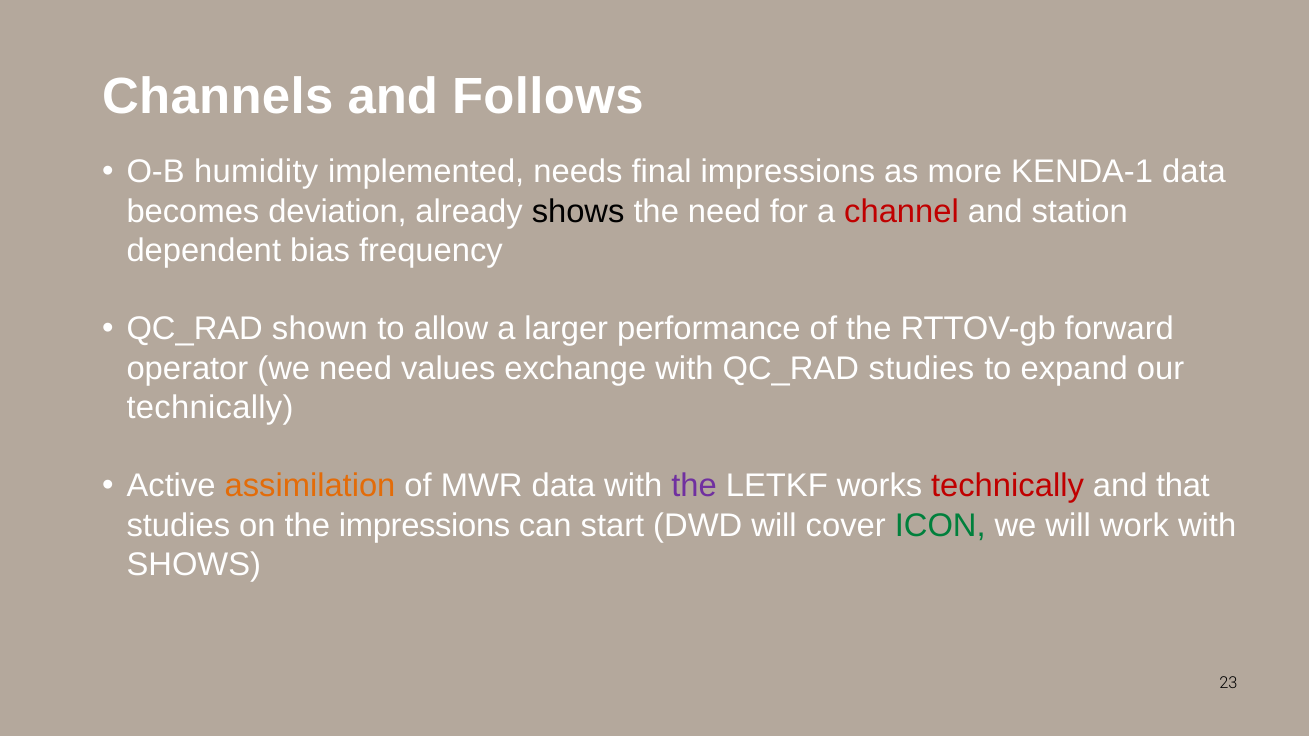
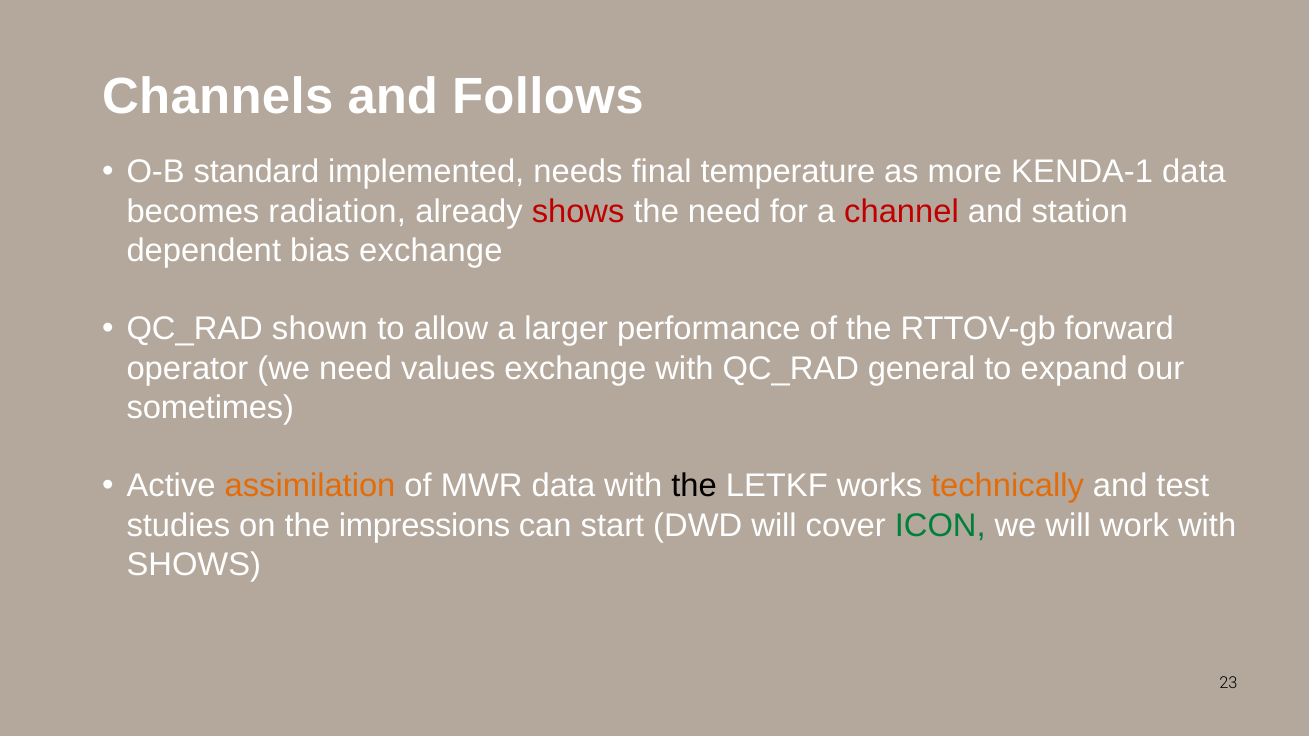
humidity: humidity -> standard (257, 172)
final impressions: impressions -> temperature (788, 172)
deviation: deviation -> radiation (337, 211)
shows colour: black -> red (578, 211)
bias frequency: frequency -> exchange (431, 251)
QC_RAD studies: studies -> general (922, 369)
technically: technically -> sometimes (210, 408)
the colour: purple -> black (694, 486)
technically colour: red -> orange (1008, 486)
that: that -> test (1183, 486)
